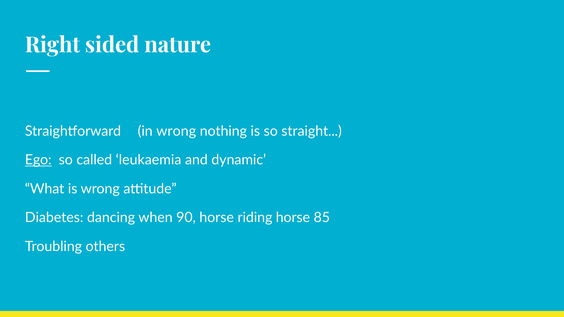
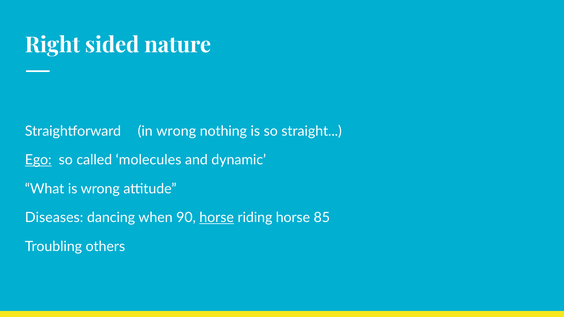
leukaemia: leukaemia -> molecules (149, 160)
Diabetes: Diabetes -> Diseases (54, 218)
horse underline: none -> present (217, 218)
